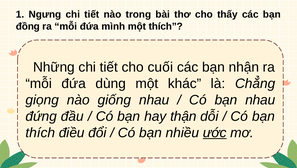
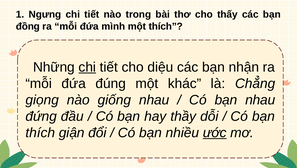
chi underline: none -> present (87, 67)
cuối: cuối -> diệu (160, 67)
dùng: dùng -> đúng (111, 83)
thận: thận -> thầy (183, 116)
điều: điều -> giận (72, 132)
